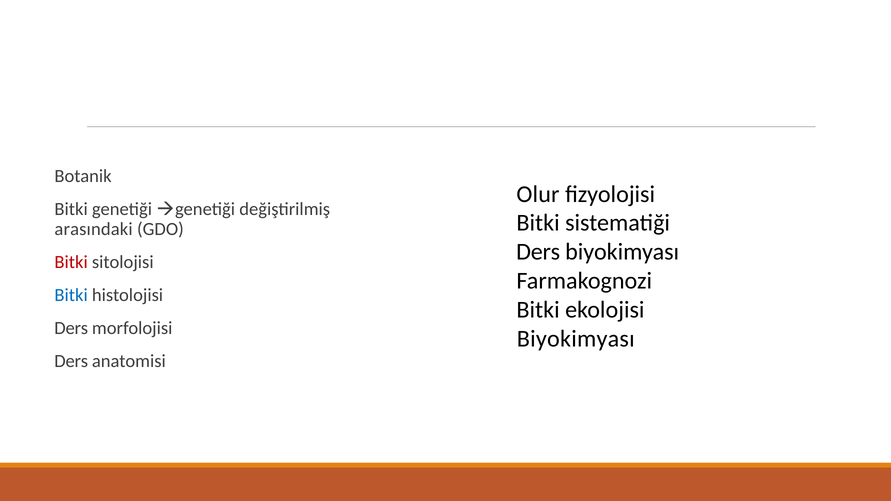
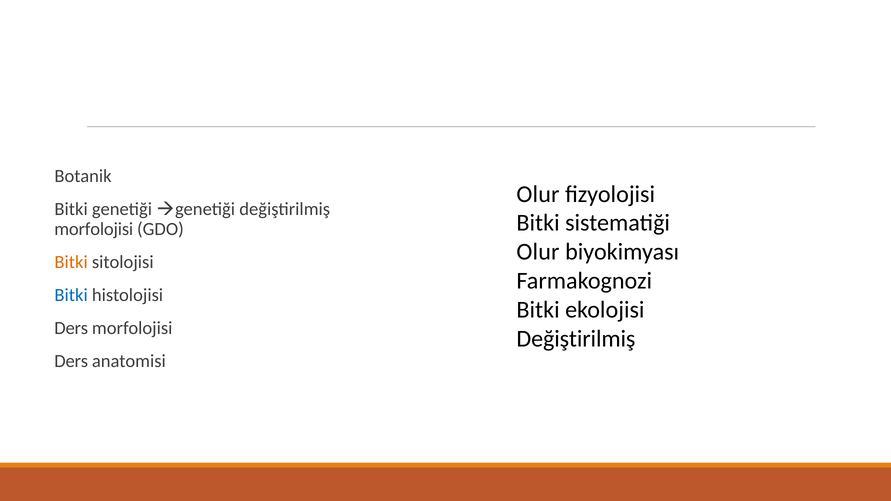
arasındaki: arasındaki -> morfolojisi (94, 229)
Ders: Ders -> Olur (538, 252)
Bitki colour: red -> orange (71, 262)
Biyokimyası: Biyokimyası -> Değiştirilmiş (576, 339)
